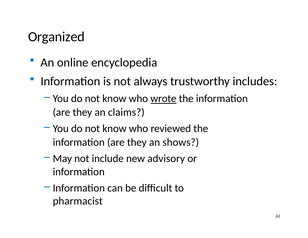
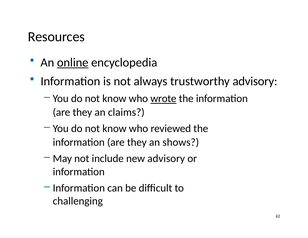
Organized: Organized -> Resources (56, 37)
online underline: none -> present (73, 63)
trustworthy includes: includes -> advisory (255, 81)
pharmacist: pharmacist -> challenging (78, 201)
